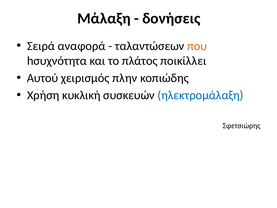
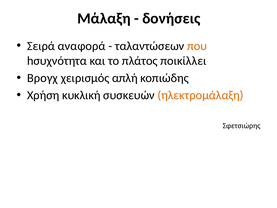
Αυτού: Αυτού -> Βρογχ (42, 78)
πλην: πλην -> απλή (125, 78)
ηλεκτρομάλαξη colour: blue -> orange (201, 95)
